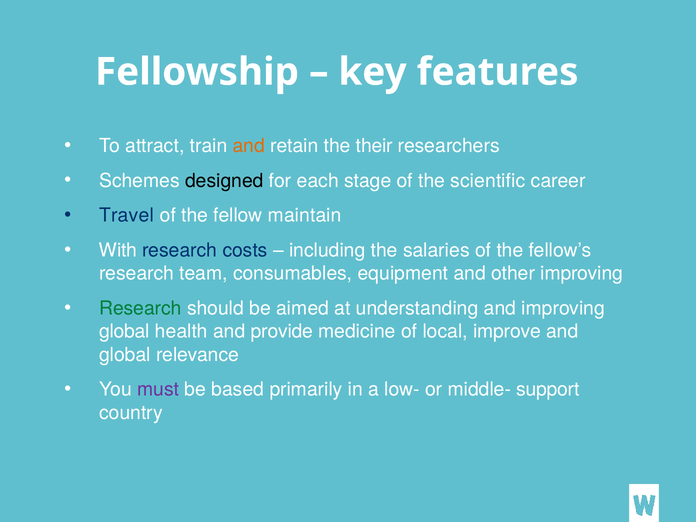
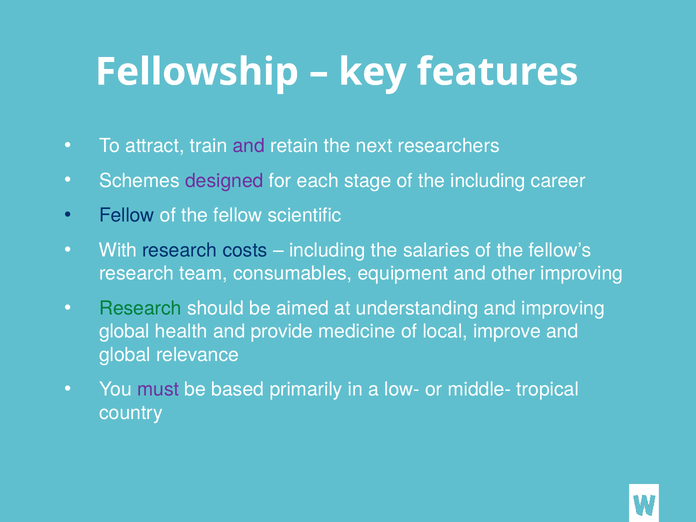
and colour: orange -> purple (249, 146)
their: their -> next (374, 146)
designed colour: black -> purple (224, 181)
the scientific: scientific -> including (488, 181)
Travel: Travel -> Fellow (127, 215)
maintain: maintain -> scientific (305, 215)
support: support -> tropical (548, 389)
